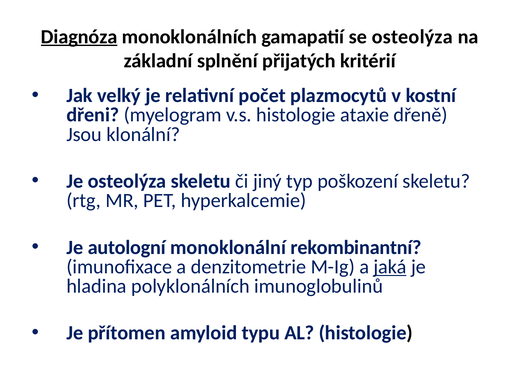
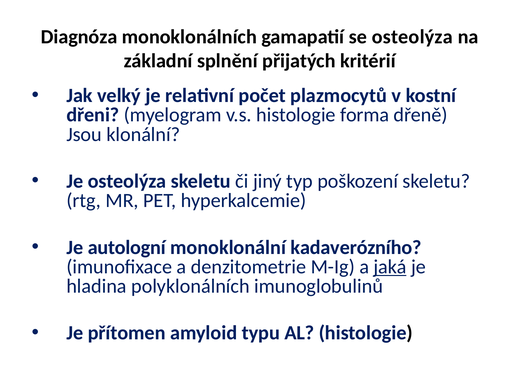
Diagnóza underline: present -> none (79, 37)
ataxie: ataxie -> forma (365, 115)
rekombinantní: rekombinantní -> kadaverózního (356, 248)
